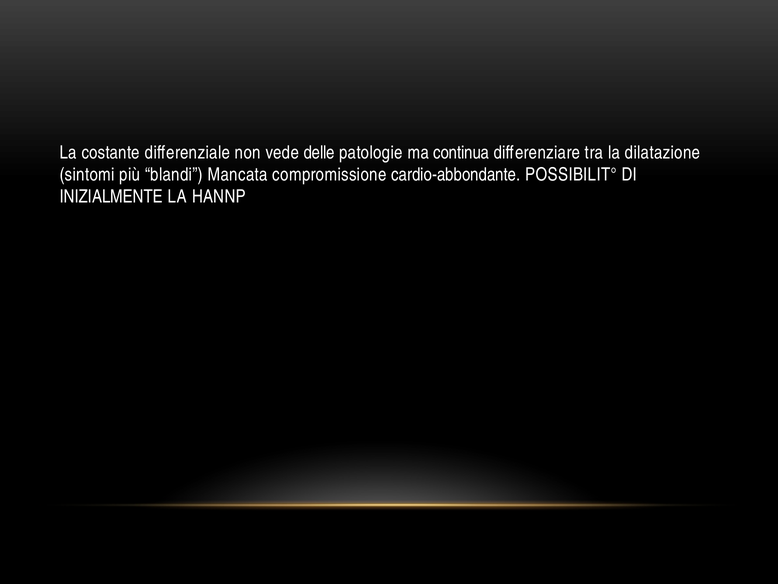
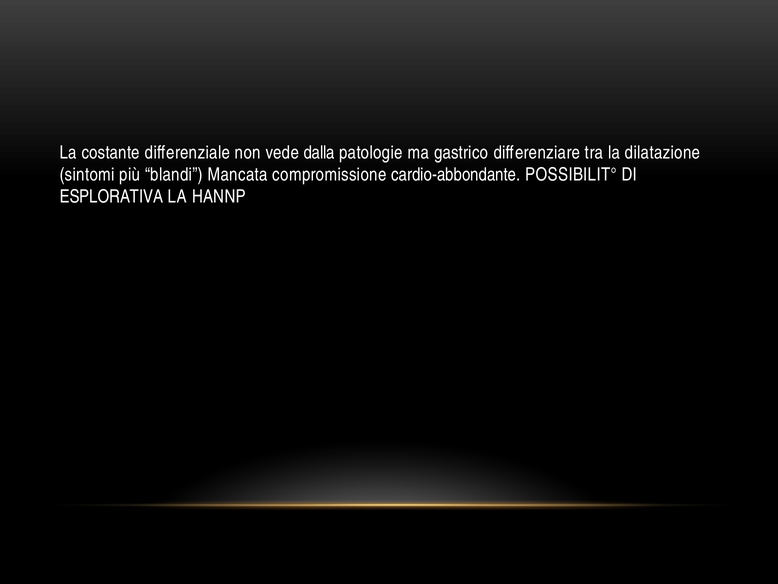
delle: delle -> dalla (319, 152)
continua: continua -> gastrico (461, 152)
INIZIALMENTE: INIZIALMENTE -> ESPLORATIVA (111, 196)
